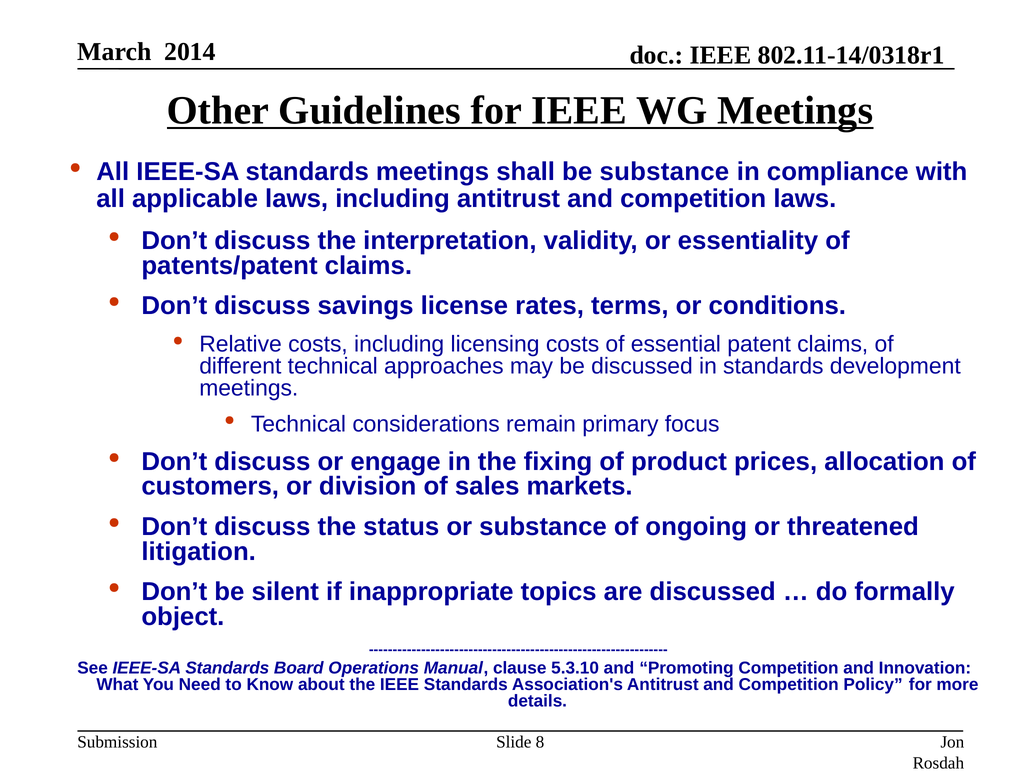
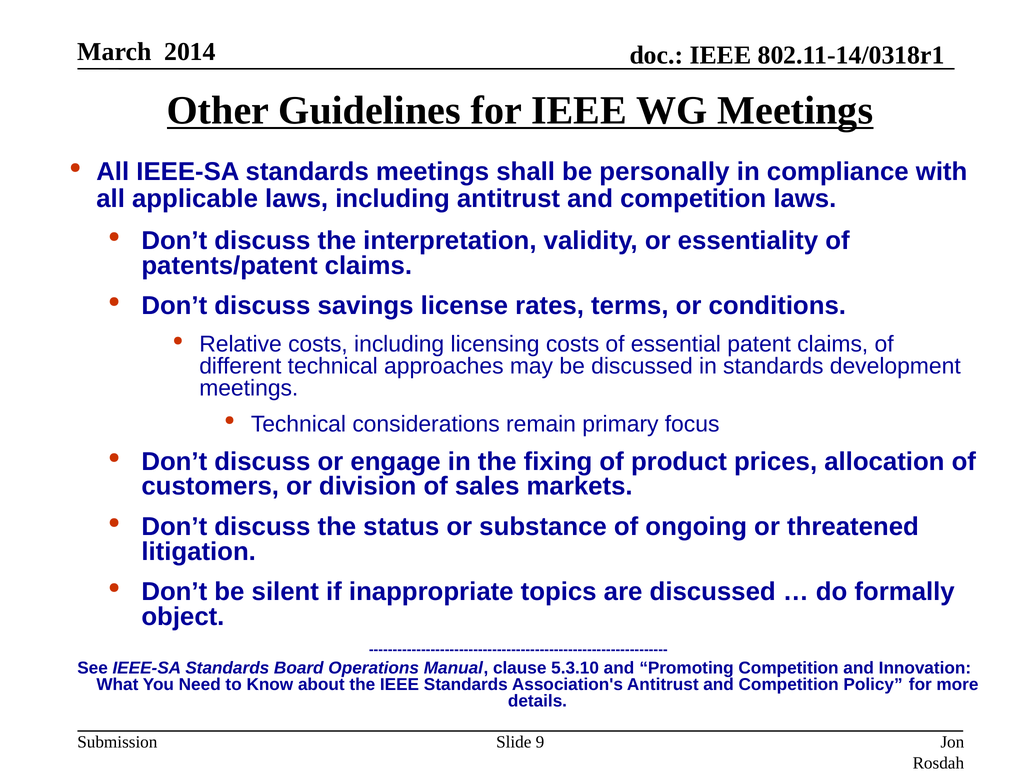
be substance: substance -> personally (664, 172)
8: 8 -> 9 (540, 742)
